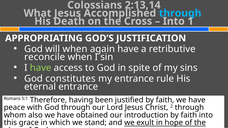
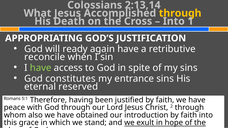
through colour: light blue -> yellow (180, 13)
will when: when -> ready (75, 49)
entrance rule: rule -> sins (165, 79)
eternal entrance: entrance -> reserved (78, 87)
